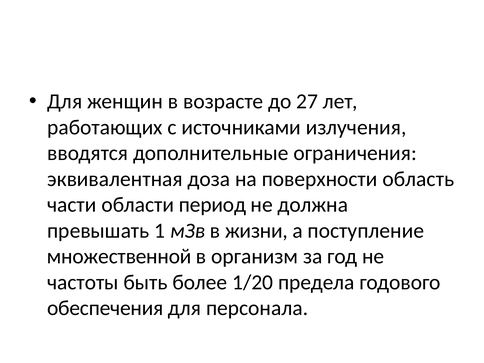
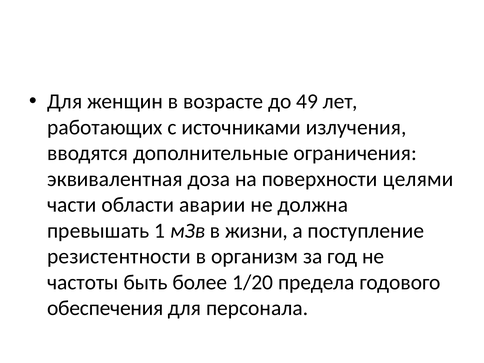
27: 27 -> 49 (307, 102)
область: область -> целями (418, 179)
период: период -> аварии (212, 205)
множественной: множественной -> резистентности (119, 256)
